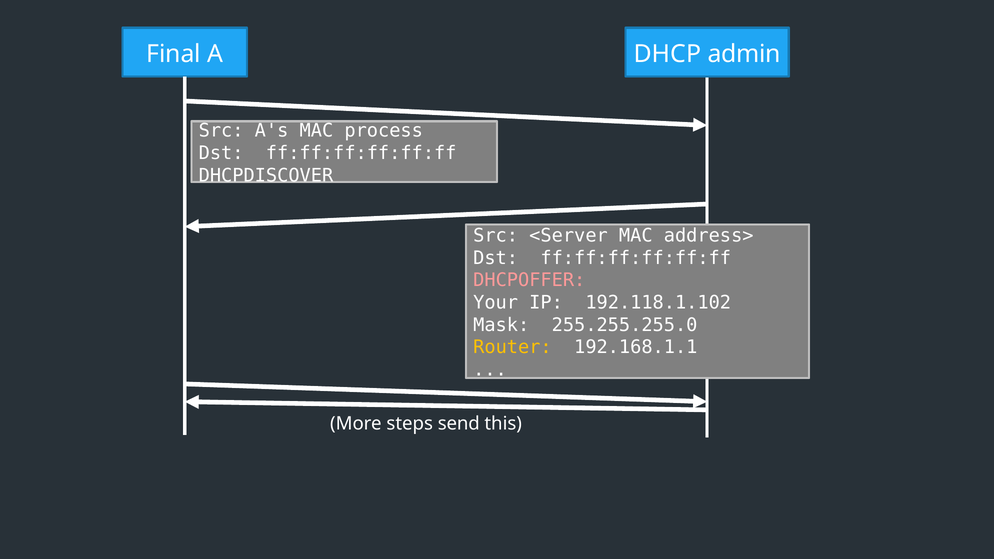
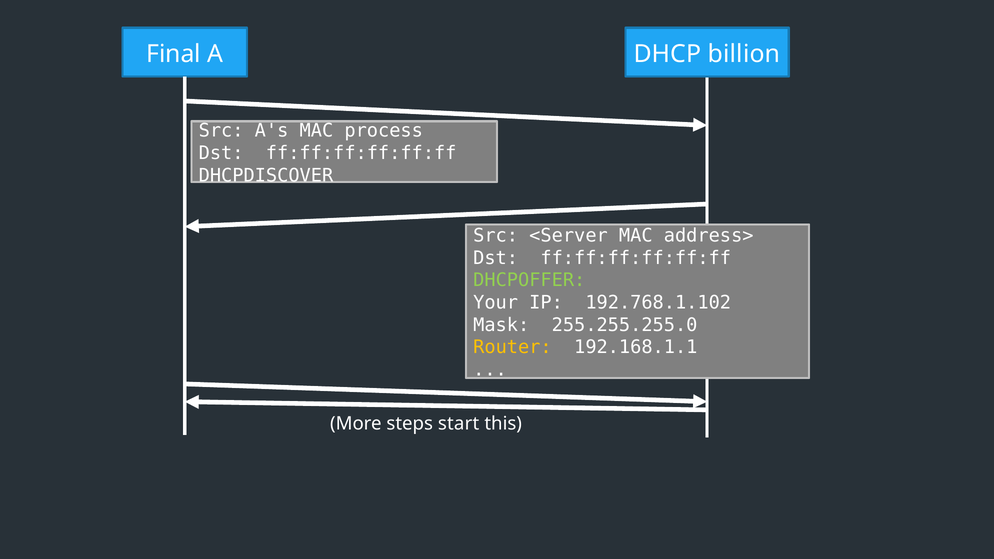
admin: admin -> billion (744, 54)
DHCPOFFER colour: pink -> light green (529, 280)
192.118.1.102: 192.118.1.102 -> 192.768.1.102 (658, 303)
send: send -> start (459, 424)
